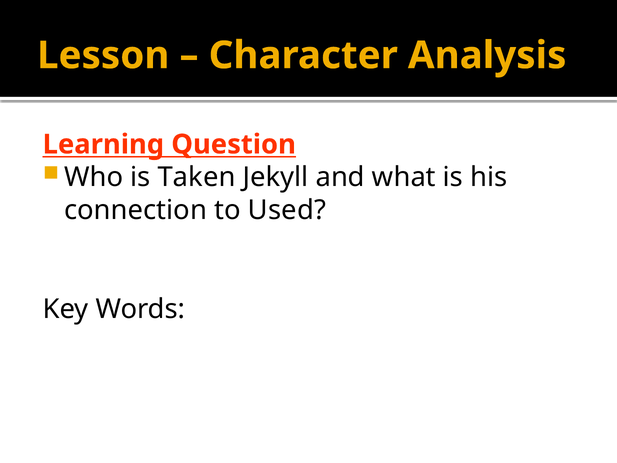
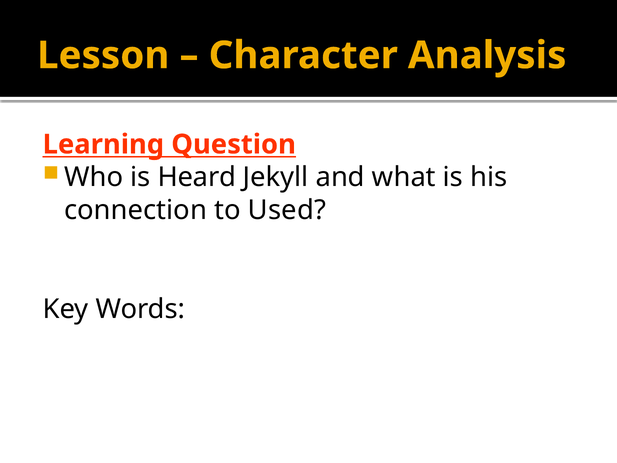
Taken: Taken -> Heard (197, 177)
